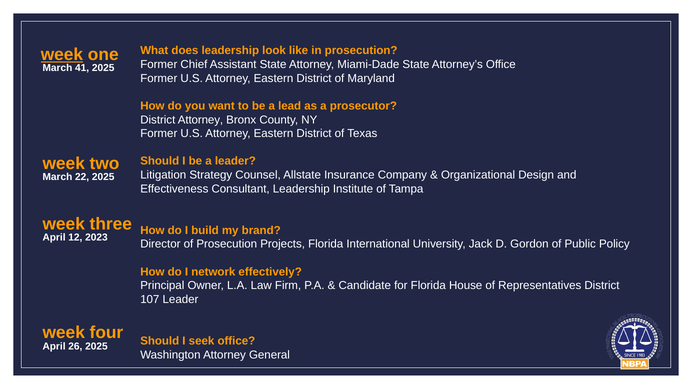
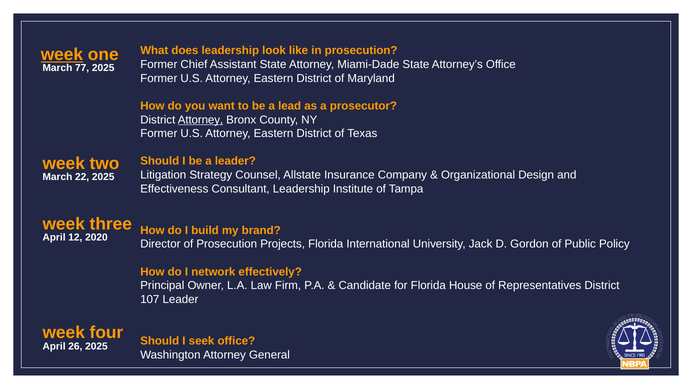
41: 41 -> 77 (82, 68)
Attorney underline: none -> present (200, 120)
2023: 2023 -> 2020 (96, 238)
